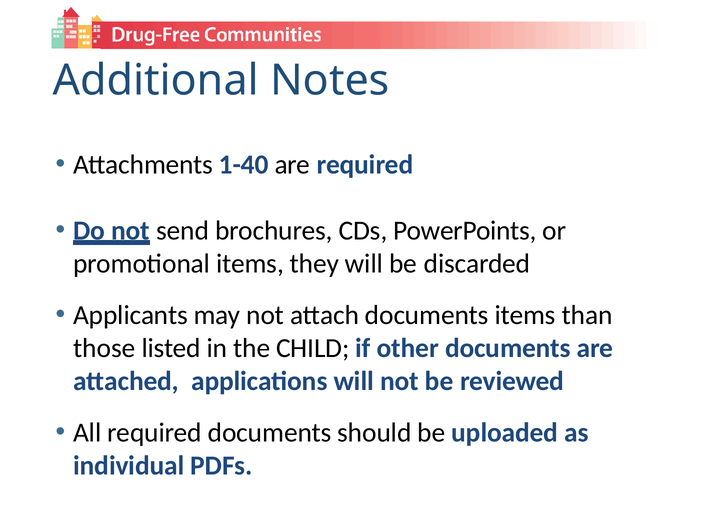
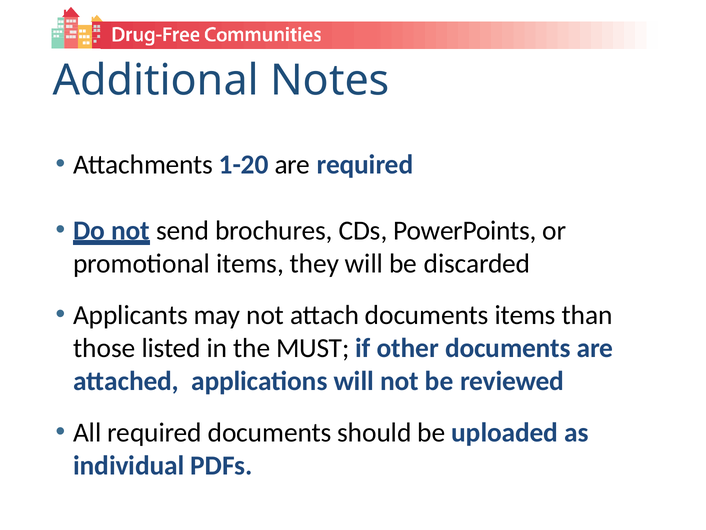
1-40: 1-40 -> 1-20 (244, 164)
CHILD: CHILD -> MUST (313, 348)
